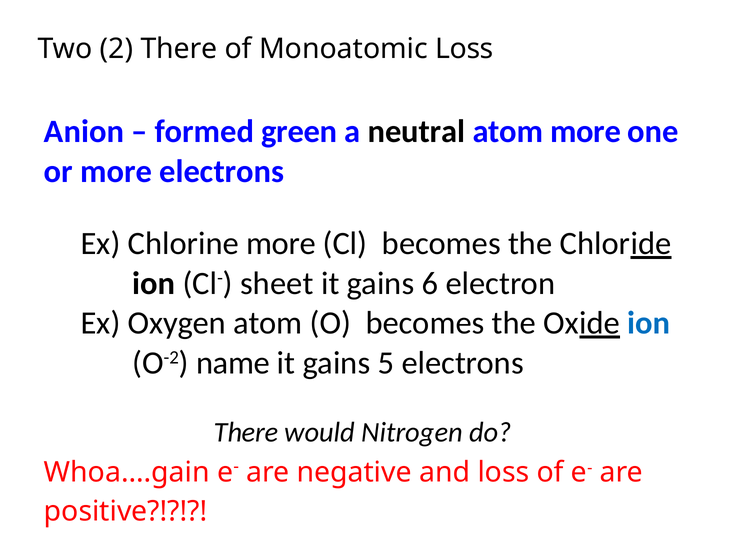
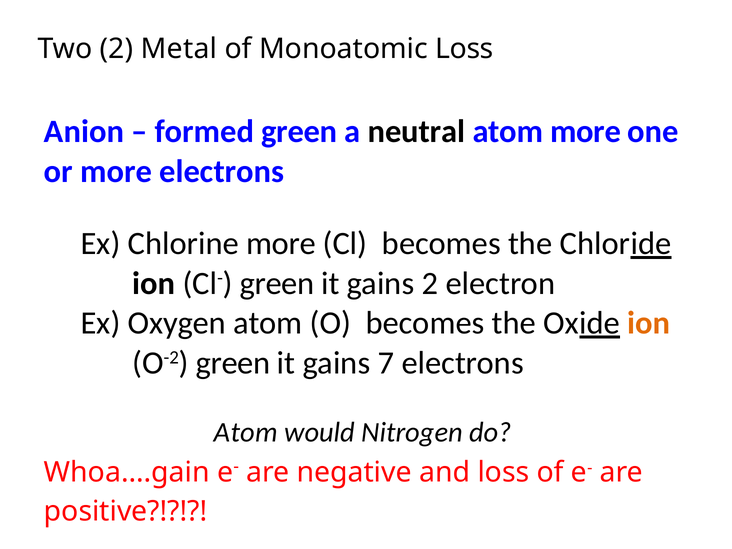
2 There: There -> Metal (179, 49)
Cl- sheet: sheet -> green (277, 283)
gains 6: 6 -> 2 (430, 283)
ion colour: blue -> orange (649, 323)
O-2 name: name -> green (233, 363)
5: 5 -> 7 (386, 363)
There: There -> Atom (246, 432)
